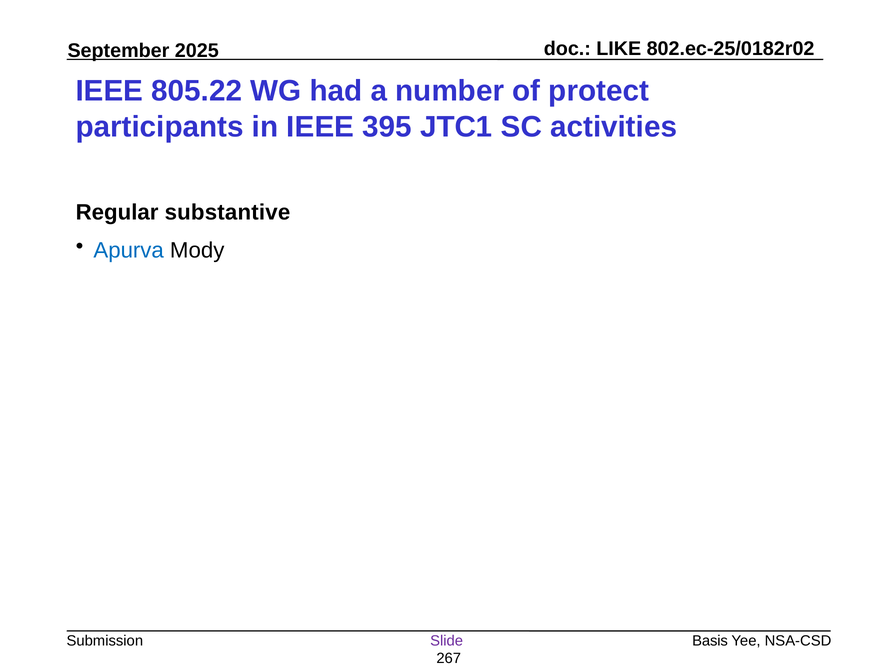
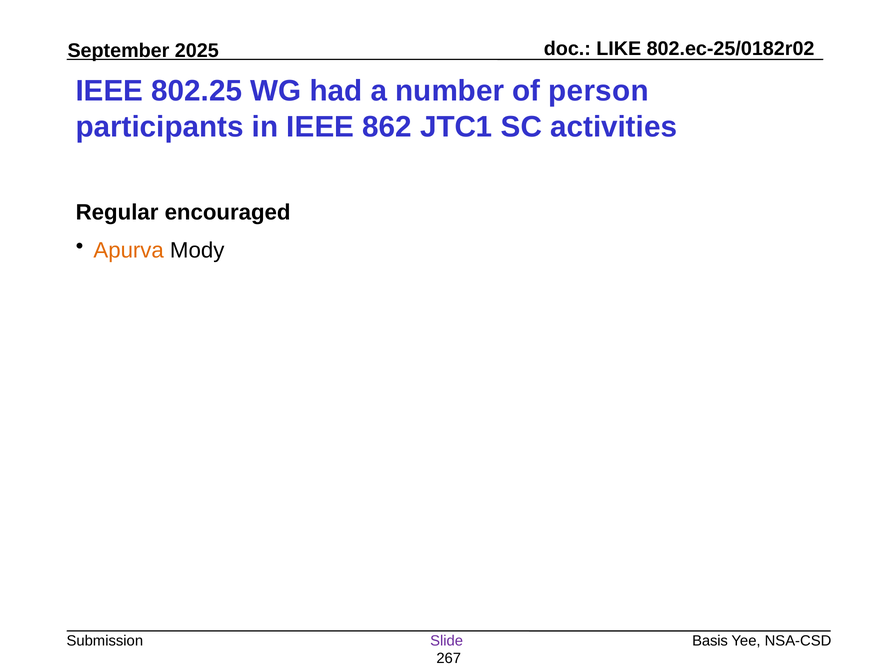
805.22: 805.22 -> 802.25 (197, 91)
protect: protect -> person (599, 91)
395: 395 -> 862 (387, 127)
substantive: substantive -> encouraged (228, 212)
Apurva colour: blue -> orange (129, 250)
